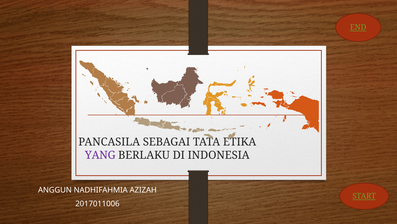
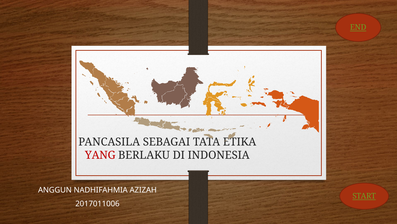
YANG colour: purple -> red (100, 155)
